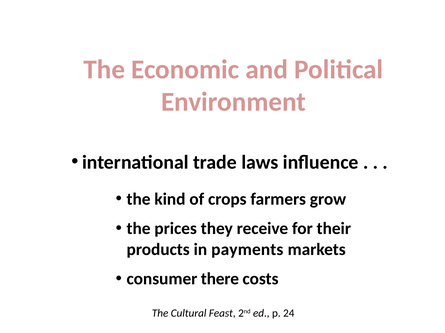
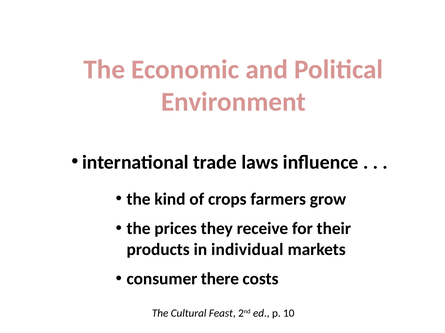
payments: payments -> individual (247, 250)
24: 24 -> 10 (289, 314)
